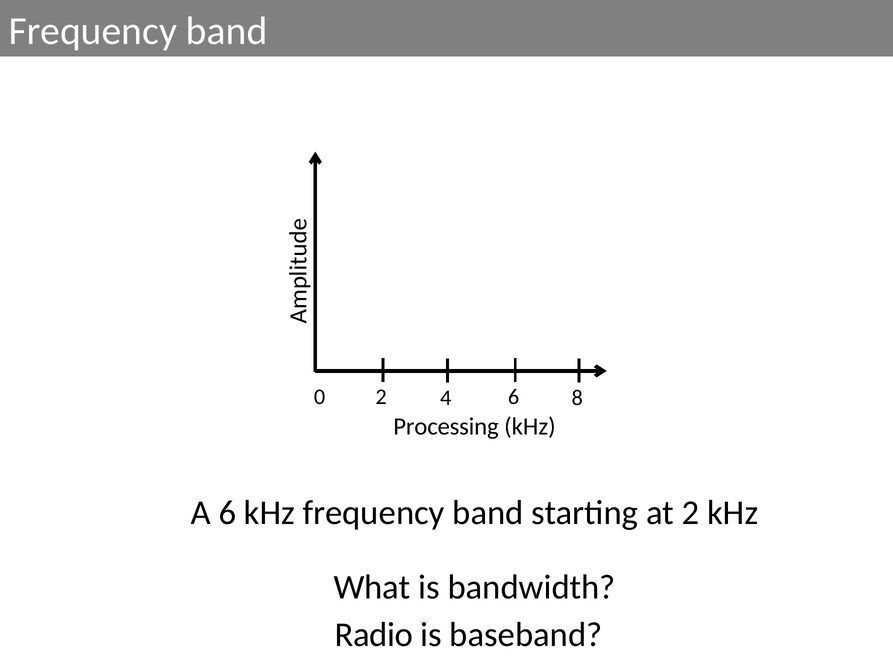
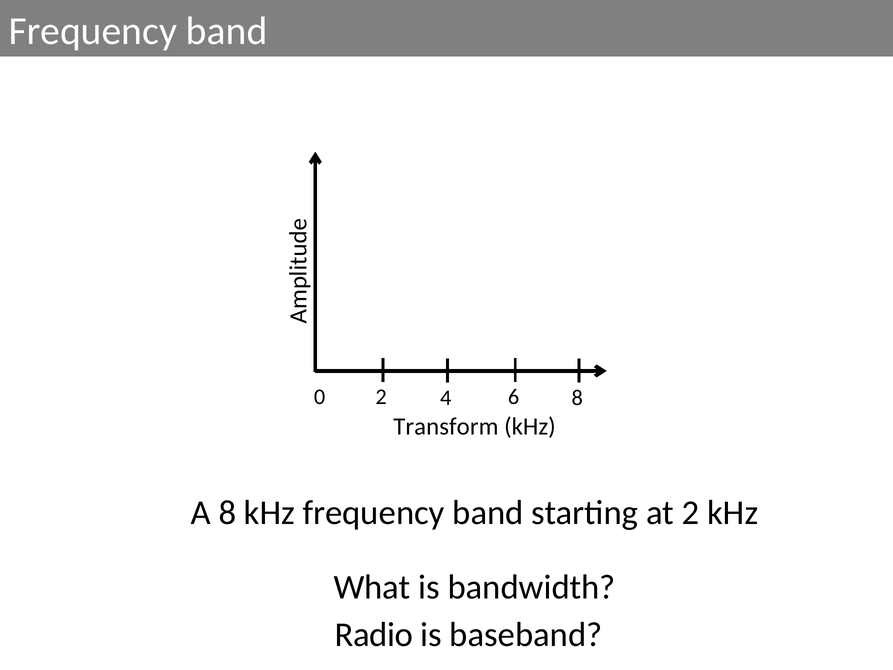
Processing: Processing -> Transform (446, 426)
A 6: 6 -> 8 (227, 512)
